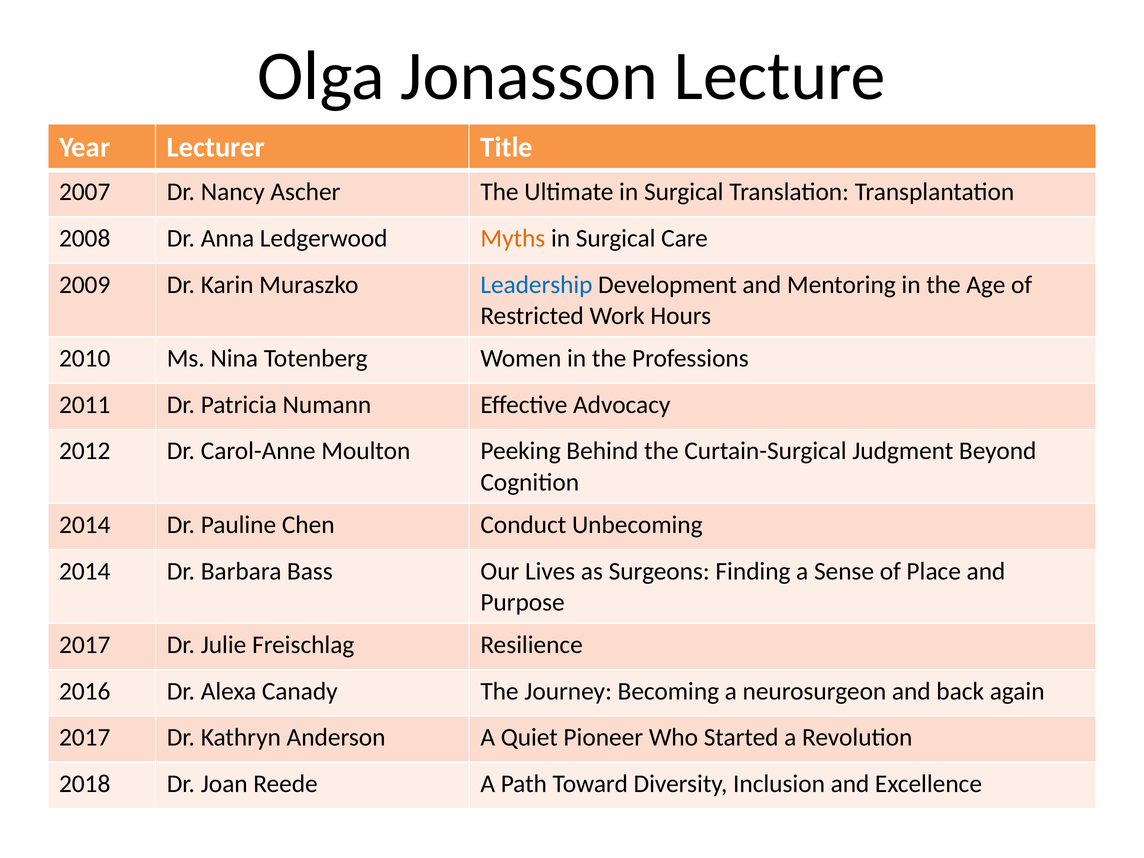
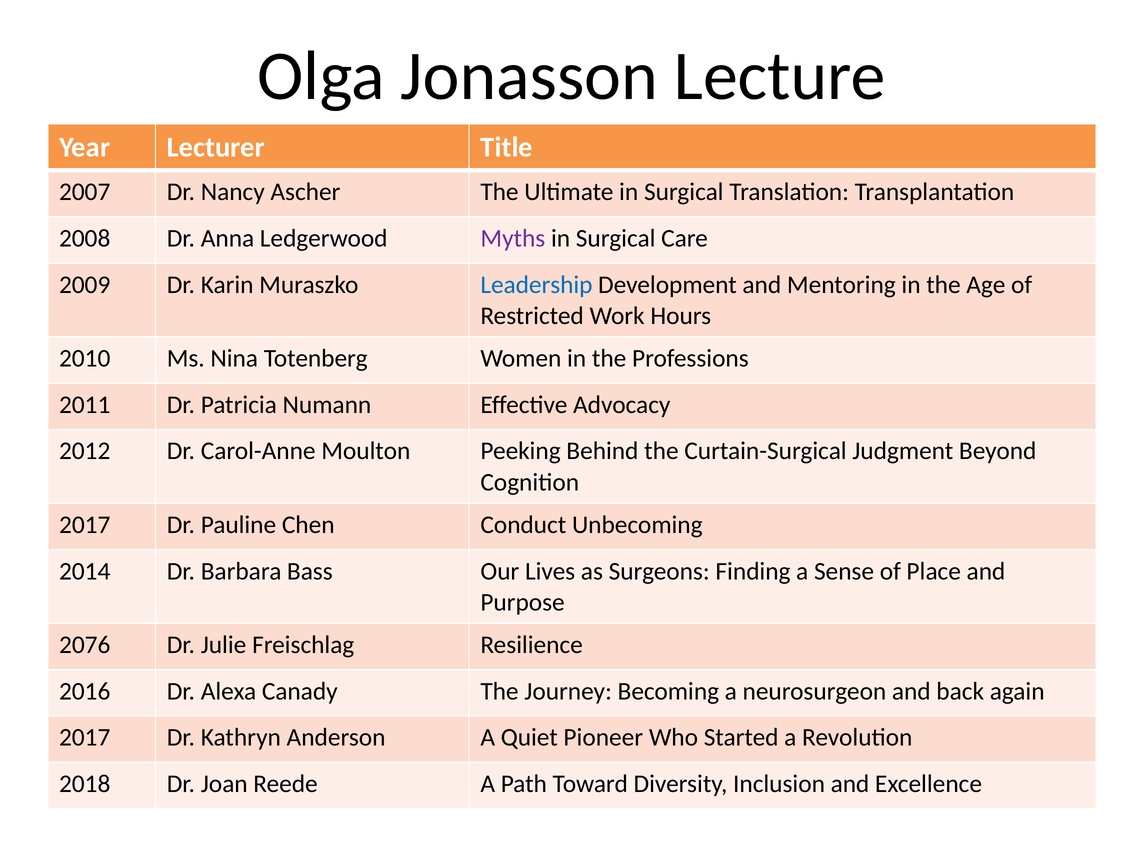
Myths colour: orange -> purple (513, 238)
2014: 2014 -> 2017 (85, 525)
2017: 2017 -> 2076 (85, 645)
